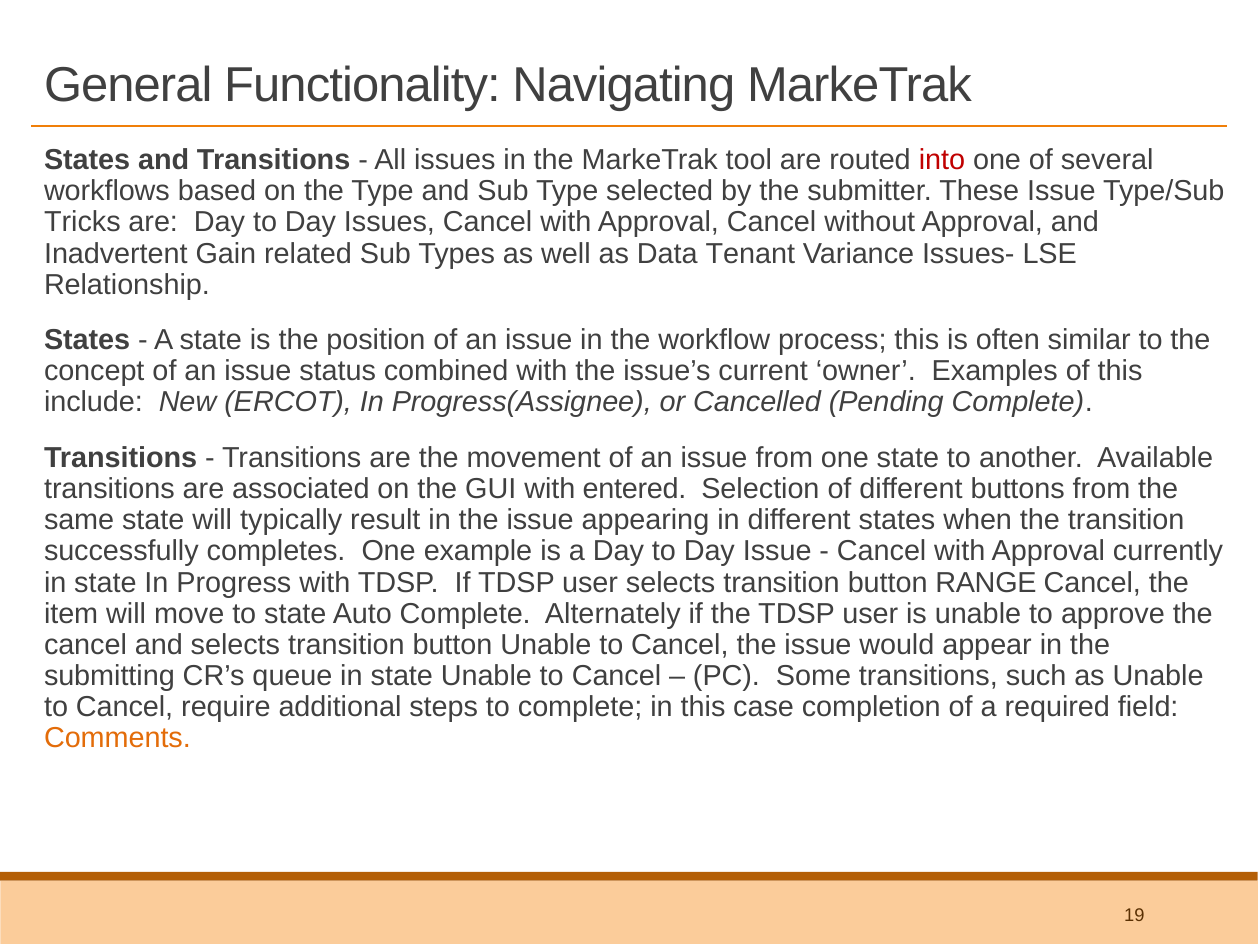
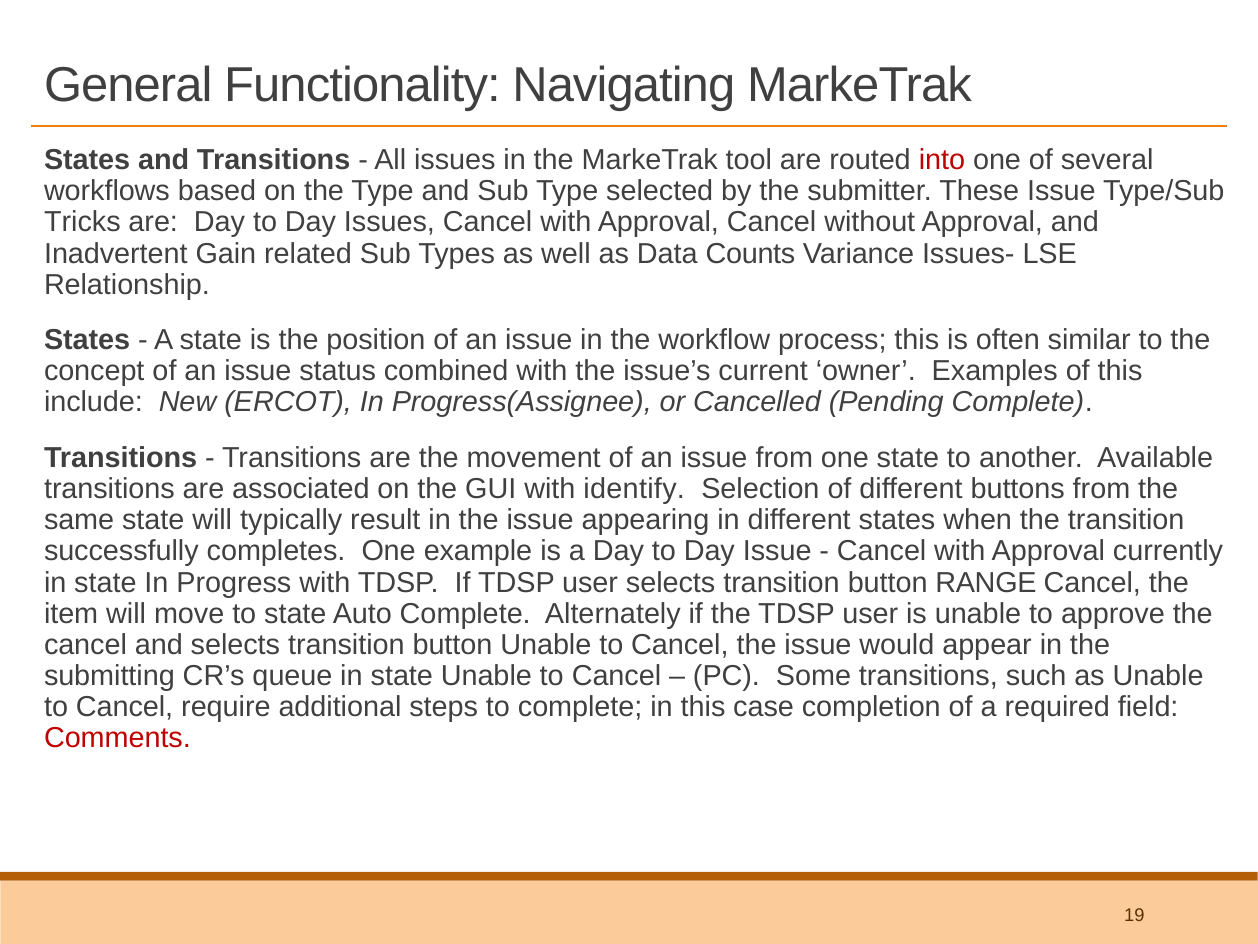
Tenant: Tenant -> Counts (750, 253)
entered: entered -> identify (634, 489)
Comments colour: orange -> red (117, 738)
